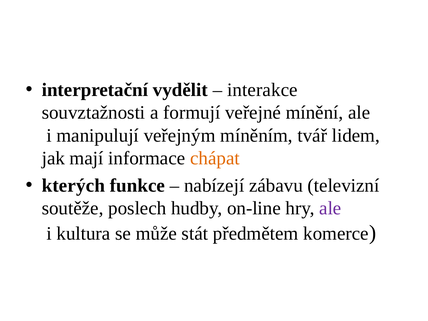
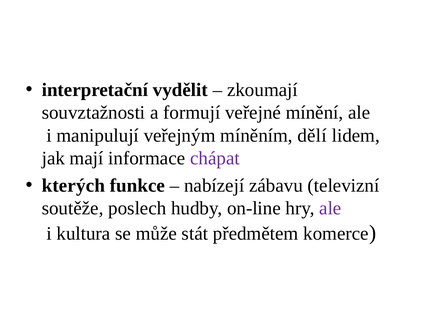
interakce: interakce -> zkoumají (262, 90)
tvář: tvář -> dělí (312, 135)
chápat colour: orange -> purple (215, 158)
